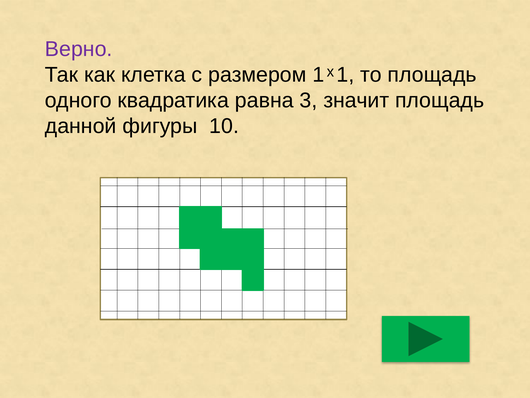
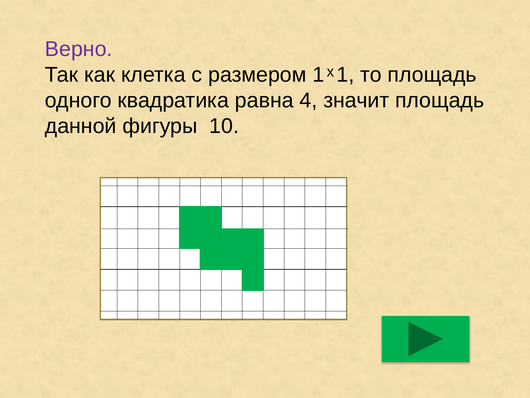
3: 3 -> 4 (309, 100)
